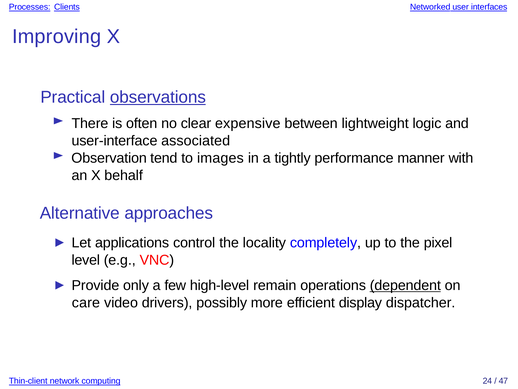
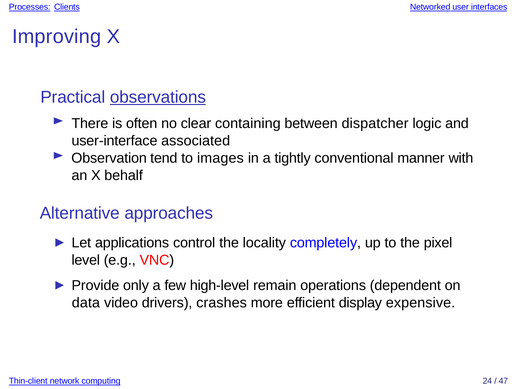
expensive: expensive -> containing (248, 123)
lightweight: lightweight -> dispatcher (375, 123)
performance: performance -> conventional (354, 158)
dependent underline: present -> none (405, 285)
care: care -> data (86, 303)
possibly: possibly -> crashes (222, 303)
dispatcher: dispatcher -> expensive (421, 303)
